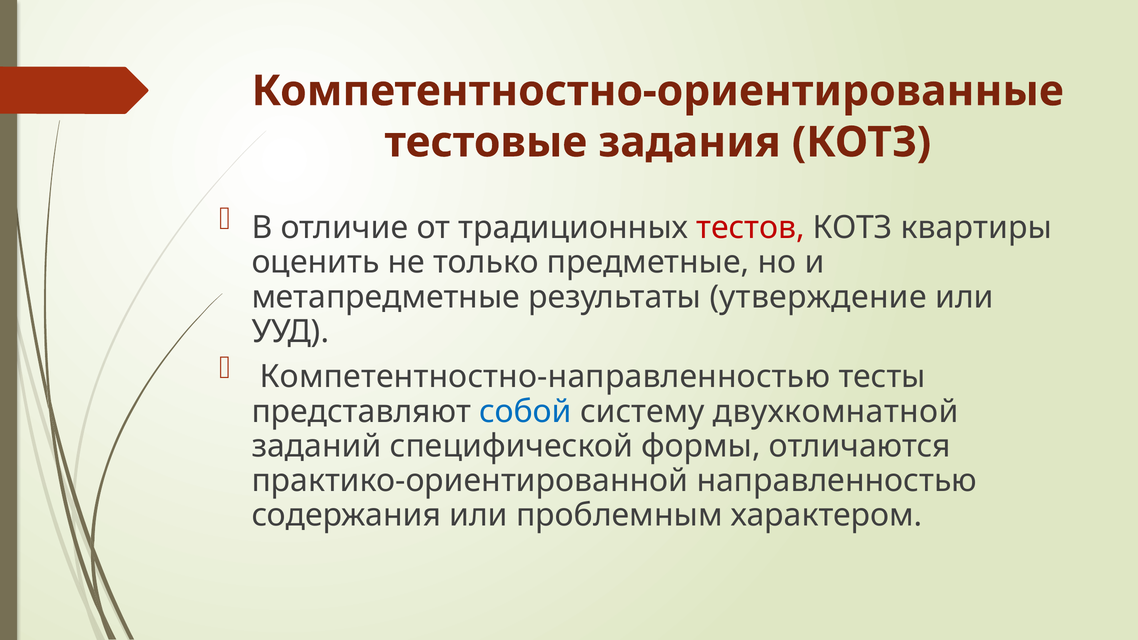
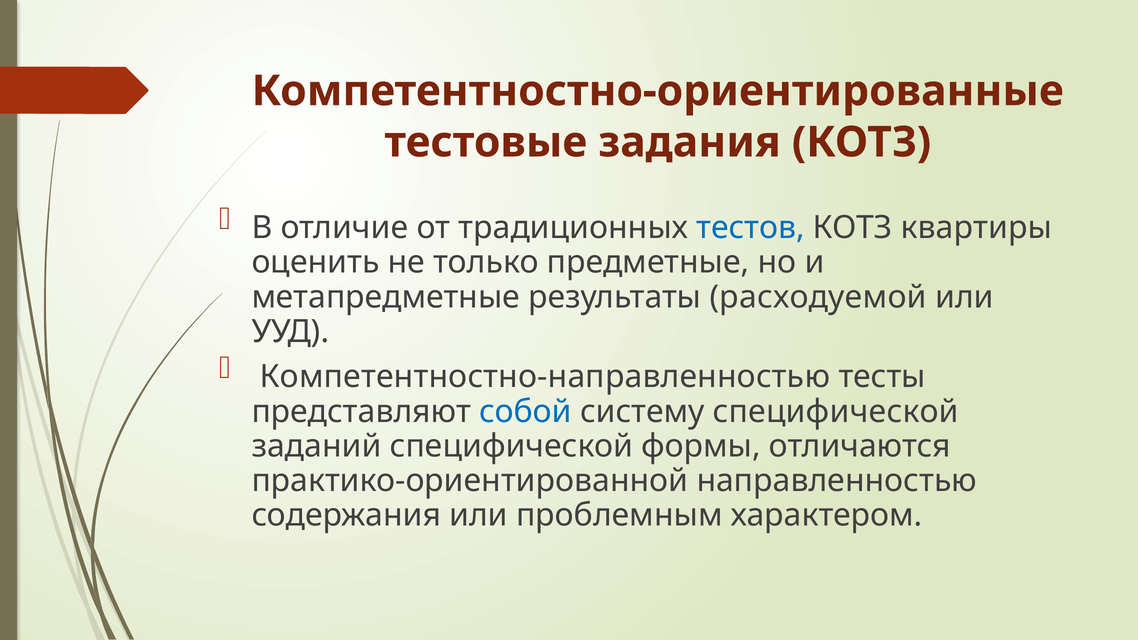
тестов colour: red -> blue (751, 228)
утверждение: утверждение -> расходуемой (818, 297)
систему двухкомнатной: двухкомнатной -> специфической (836, 412)
